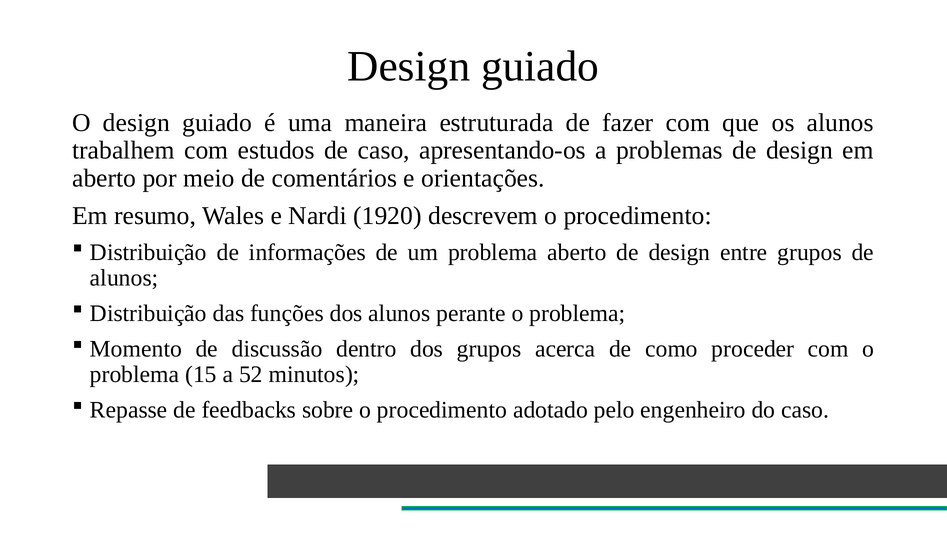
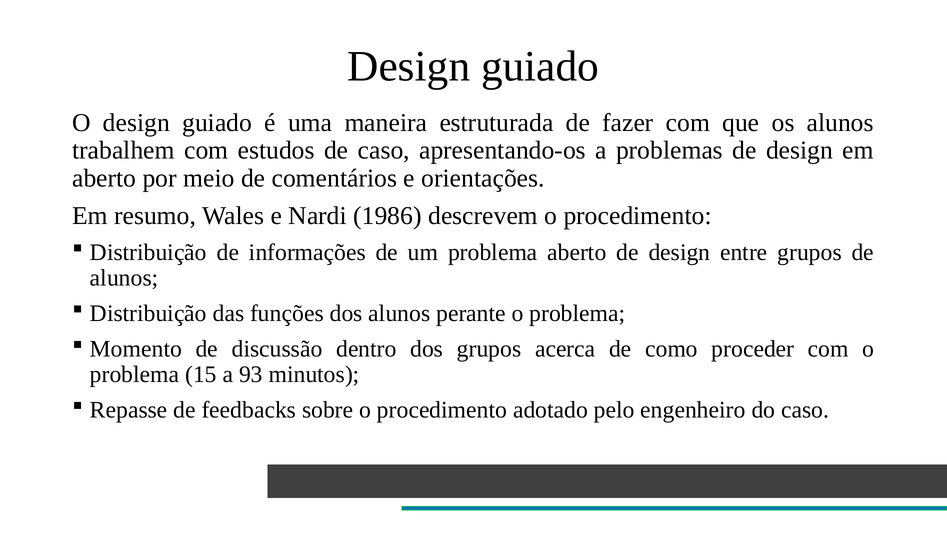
1920: 1920 -> 1986 (387, 216)
52: 52 -> 93 (251, 374)
